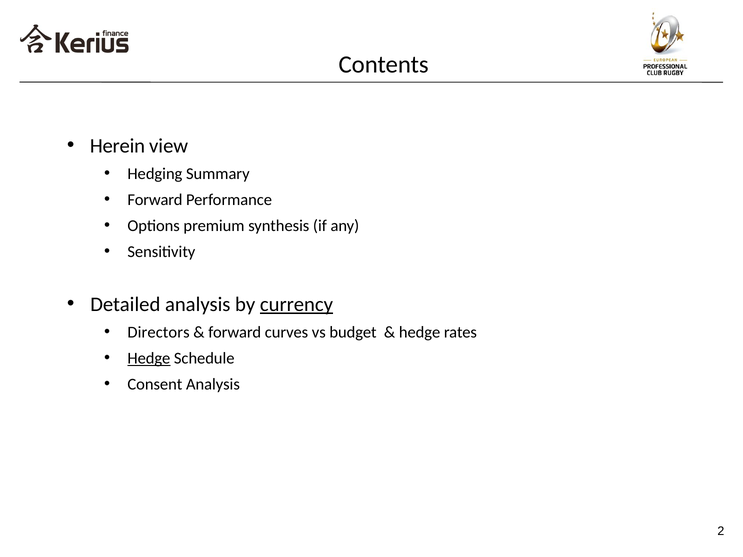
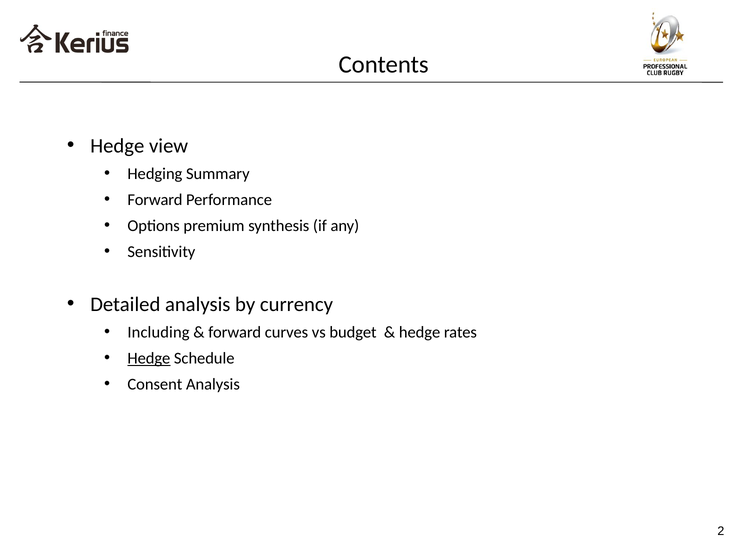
Herein: Herein -> Hedge (117, 146)
currency underline: present -> none (296, 304)
Directors: Directors -> Including (159, 333)
